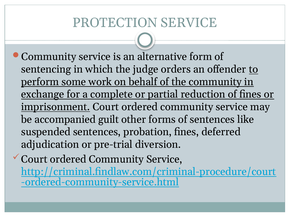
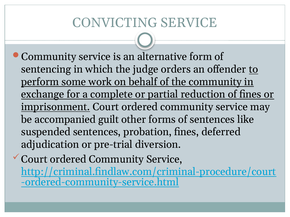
PROTECTION: PROTECTION -> CONVICTING (115, 23)
